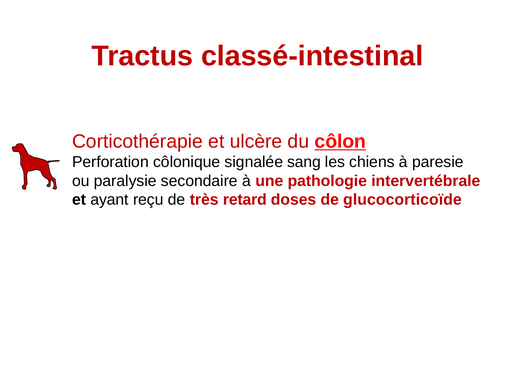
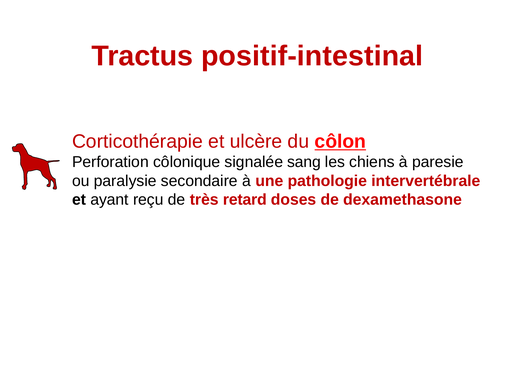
classé-intestinal: classé-intestinal -> positif-intestinal (312, 56)
glucocorticoïde: glucocorticoïde -> dexamethasone (402, 200)
